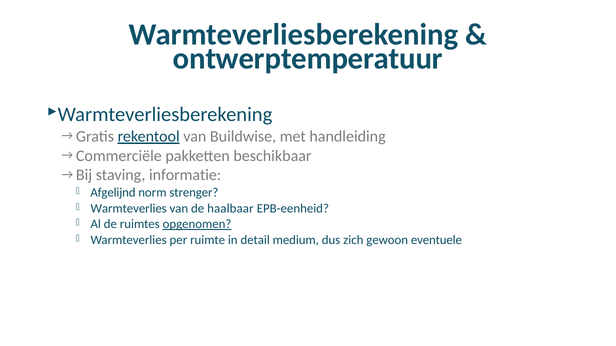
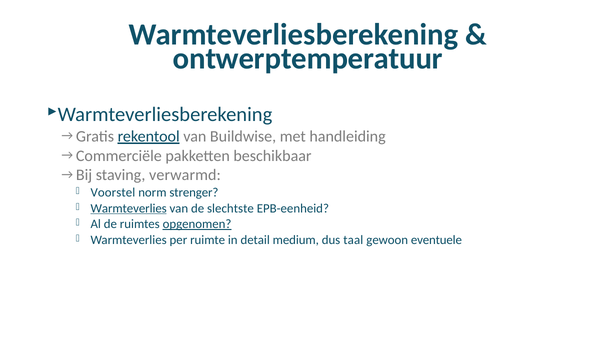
informatie: informatie -> verwarmd (185, 175)
Afgelijnd: Afgelijnd -> Voorstel (113, 193)
Warmteverlies underline: none -> present (129, 209)
haalbaar: haalbaar -> slechtste (230, 209)
zich: zich -> taal (353, 240)
